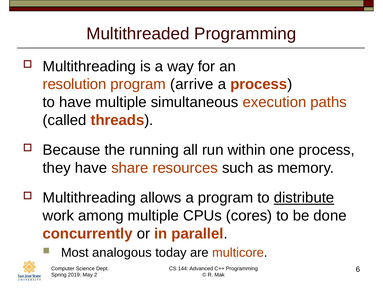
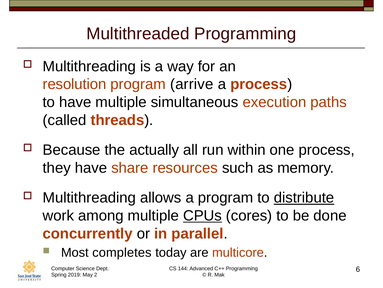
running: running -> actually (154, 150)
CPUs underline: none -> present (202, 215)
analogous: analogous -> completes (122, 252)
